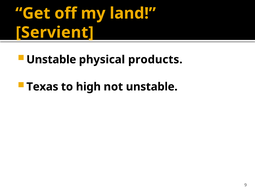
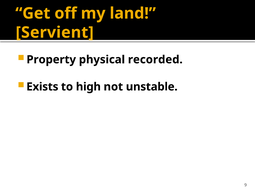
Unstable: Unstable -> Property (51, 60)
products: products -> recorded (155, 60)
Texas: Texas -> Exists (42, 87)
